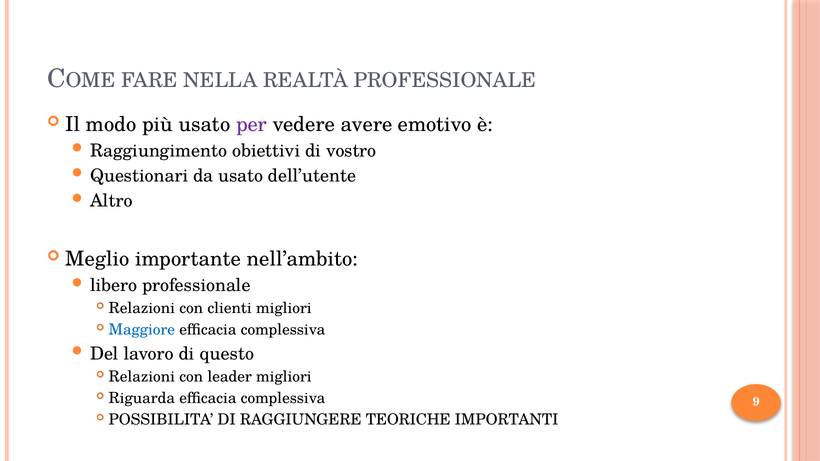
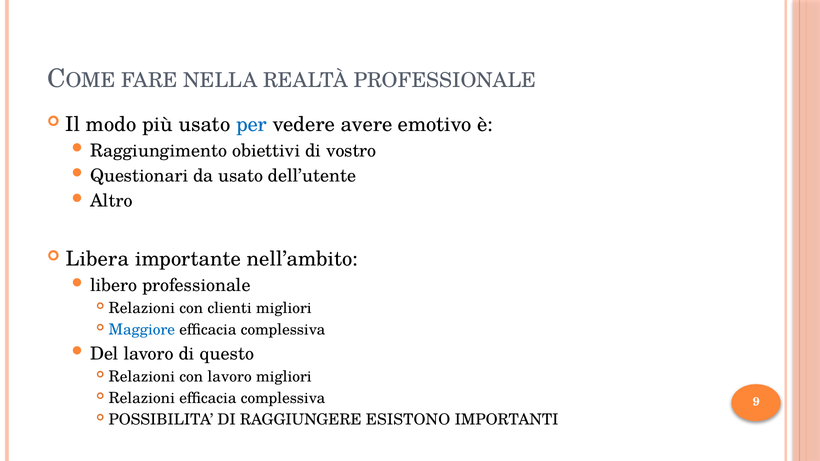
per colour: purple -> blue (252, 124)
Meglio: Meglio -> Libera (97, 259)
con leader: leader -> lavoro (230, 377)
Riguarda: Riguarda -> Relazioni (142, 398)
TEORICHE: TEORICHE -> ESISTONO (408, 420)
